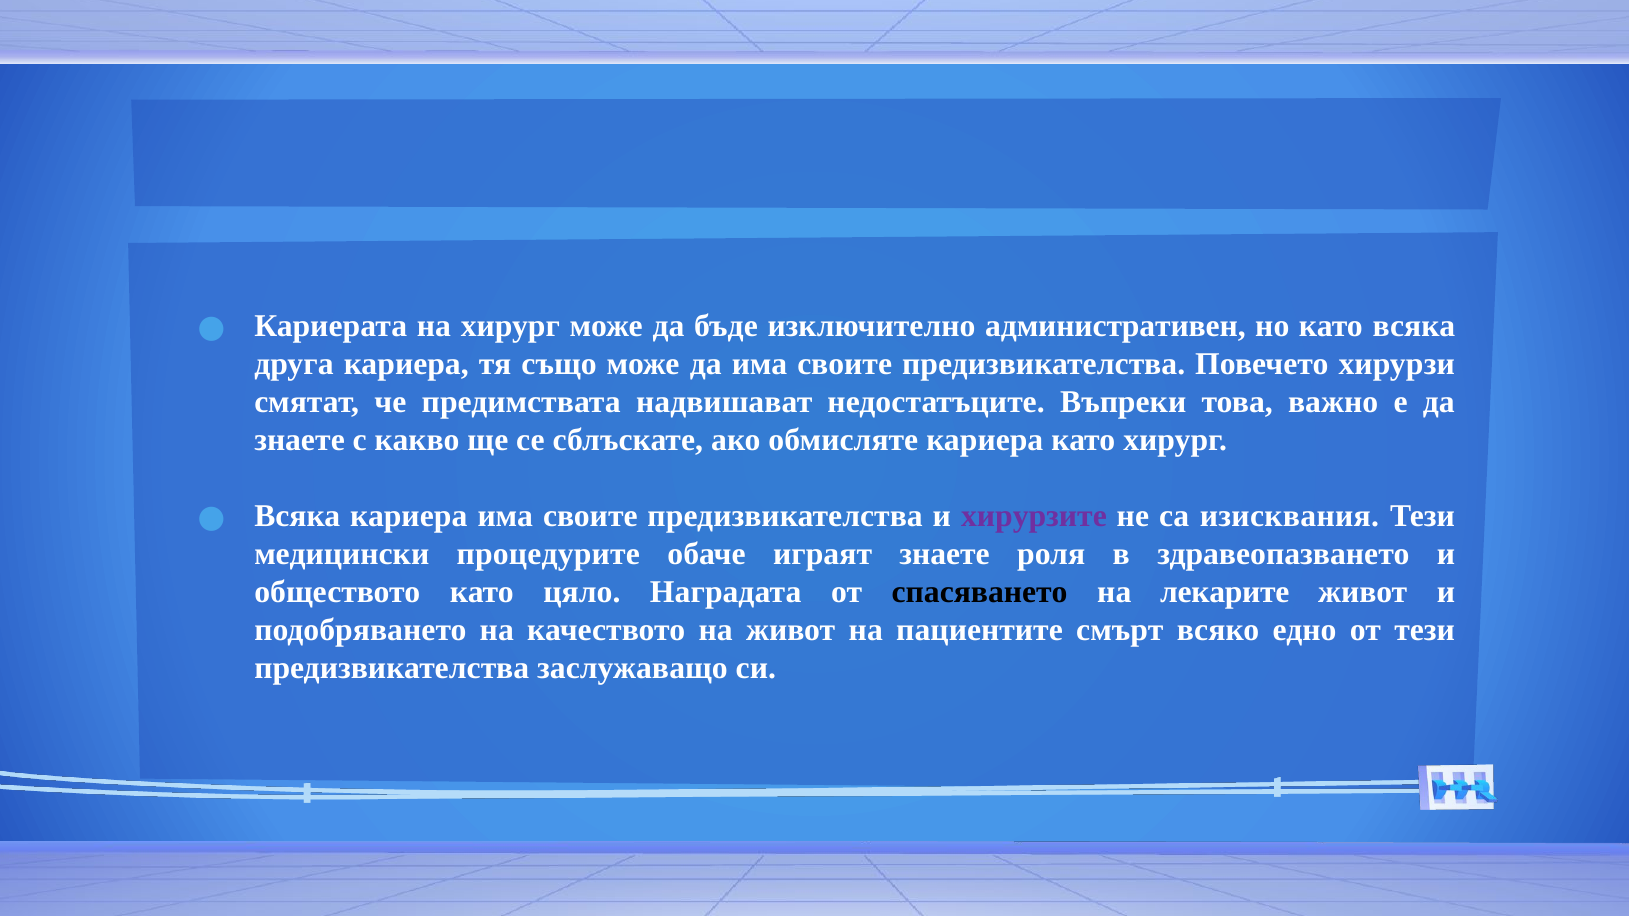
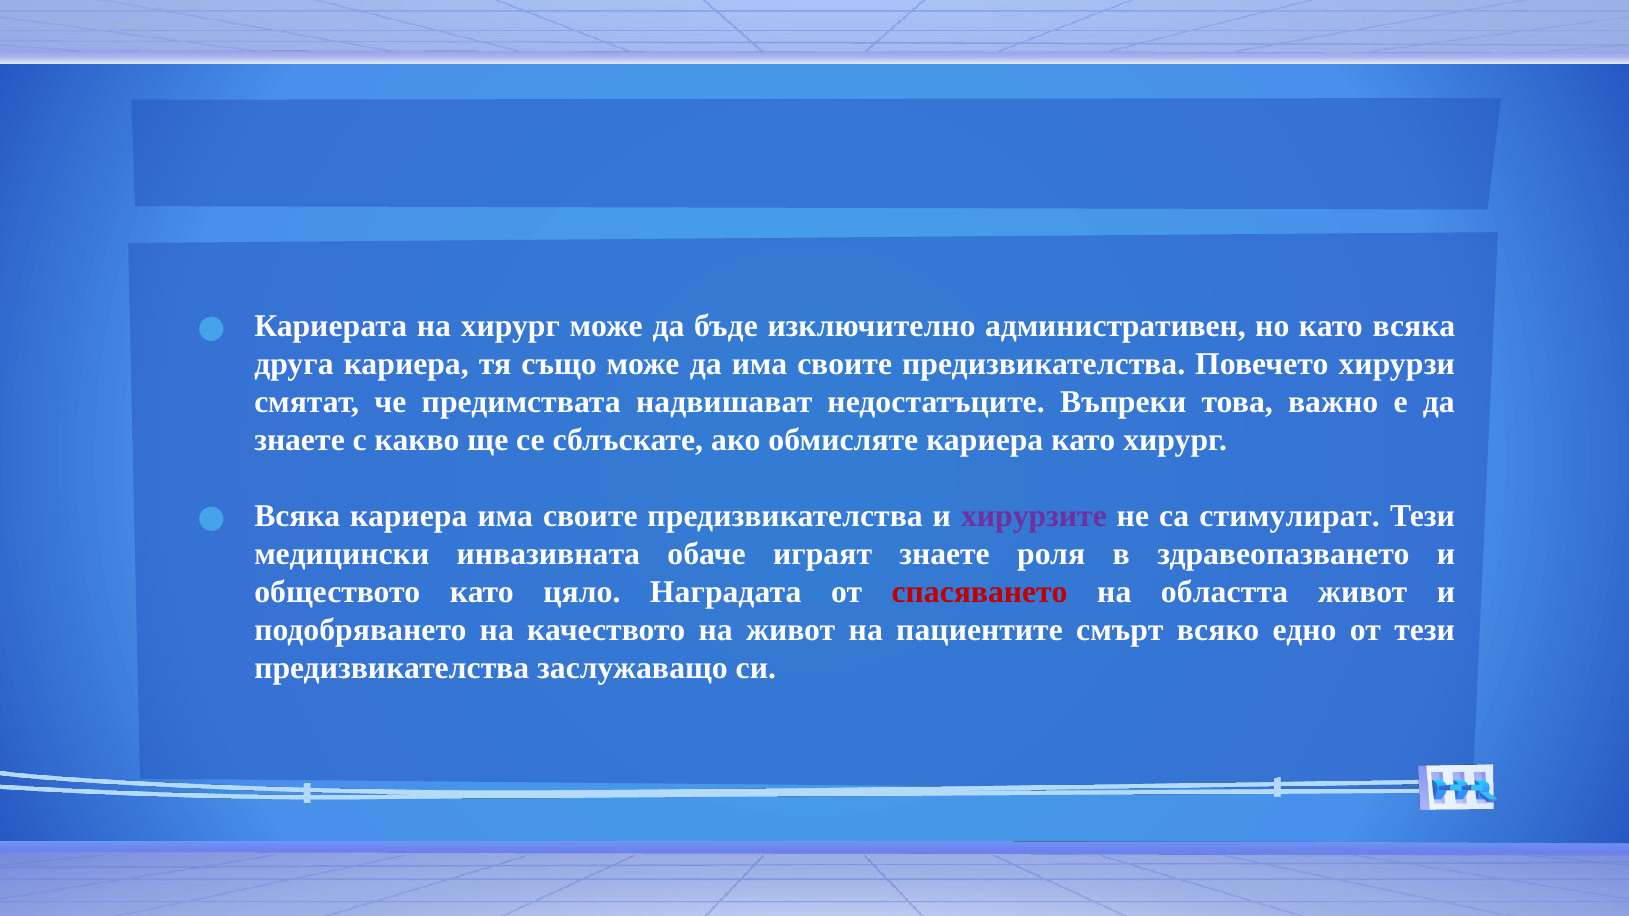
изисквания: изисквания -> стимулират (1290, 516)
процедурите: процедурите -> инвазивната (548, 554)
спасяването colour: black -> red (980, 592)
лекарите: лекарите -> областта (1224, 592)
